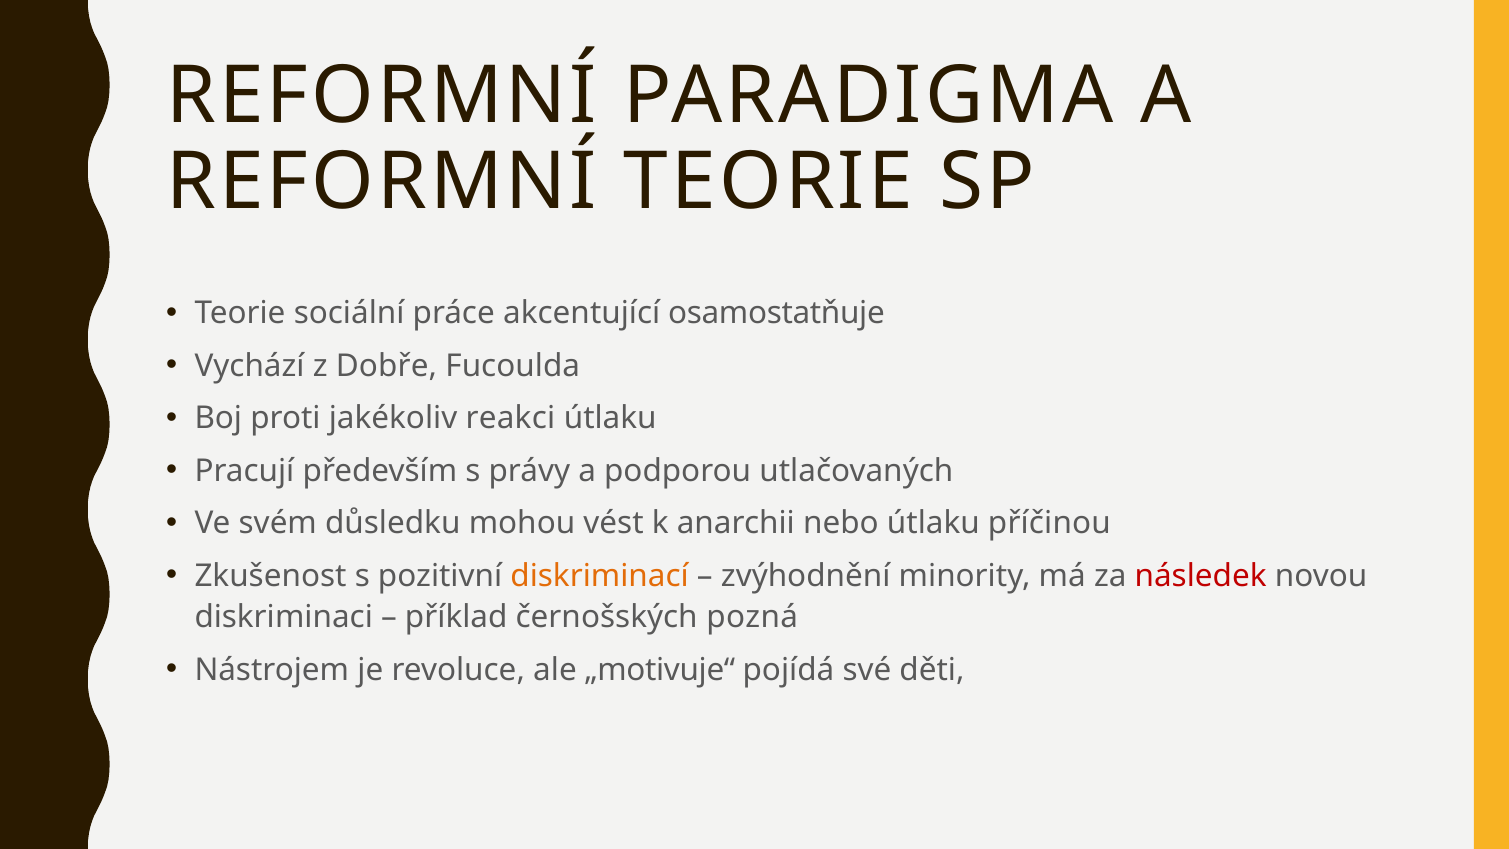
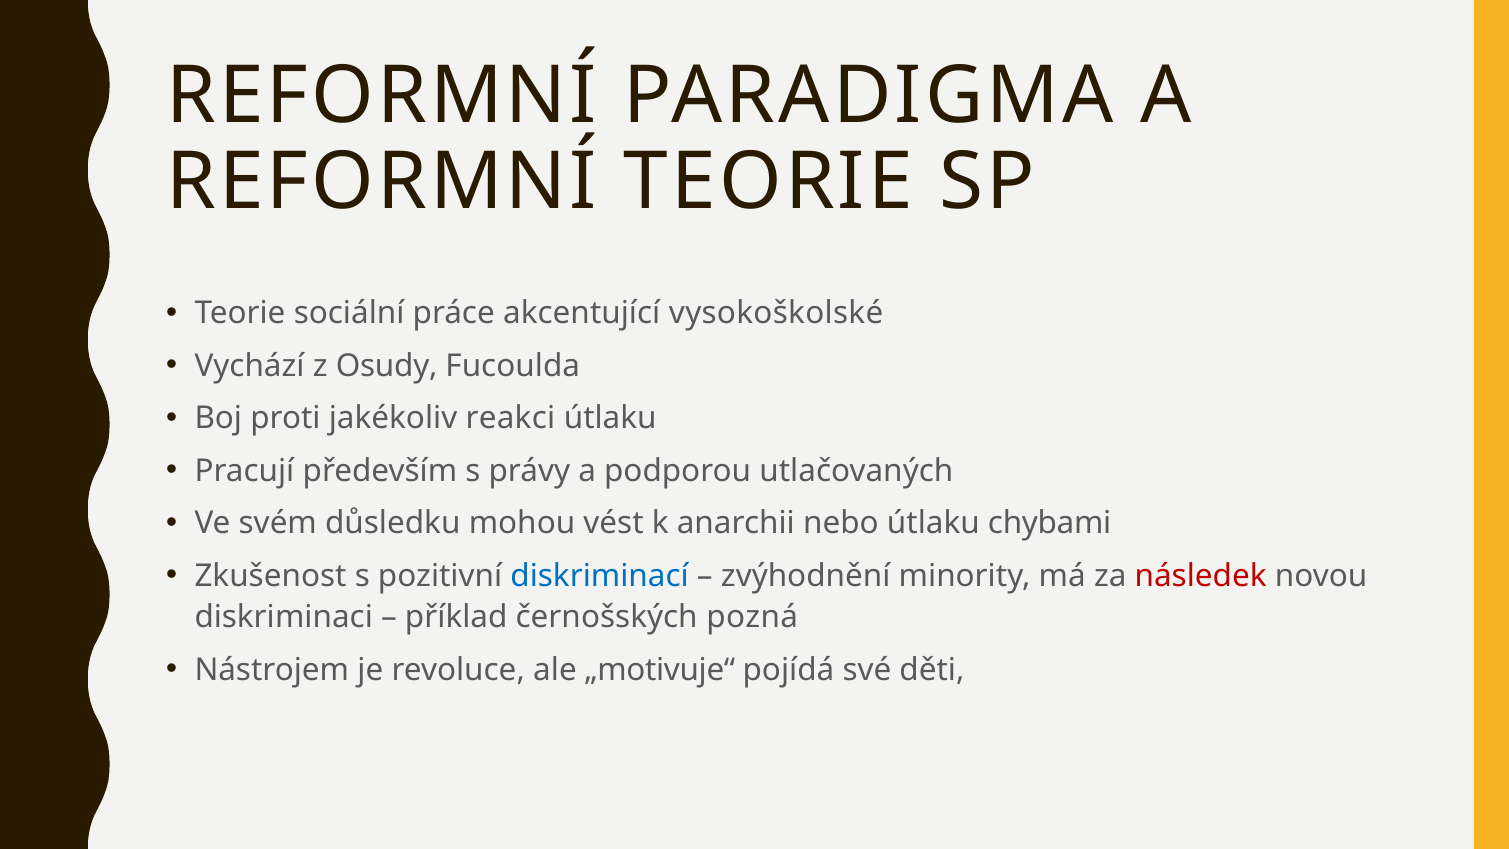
osamostatňuje: osamostatňuje -> vysokoškolské (776, 313)
Dobře: Dobře -> Osudy (387, 366)
příčinou: příčinou -> chybami (1050, 523)
diskriminací colour: orange -> blue (600, 576)
